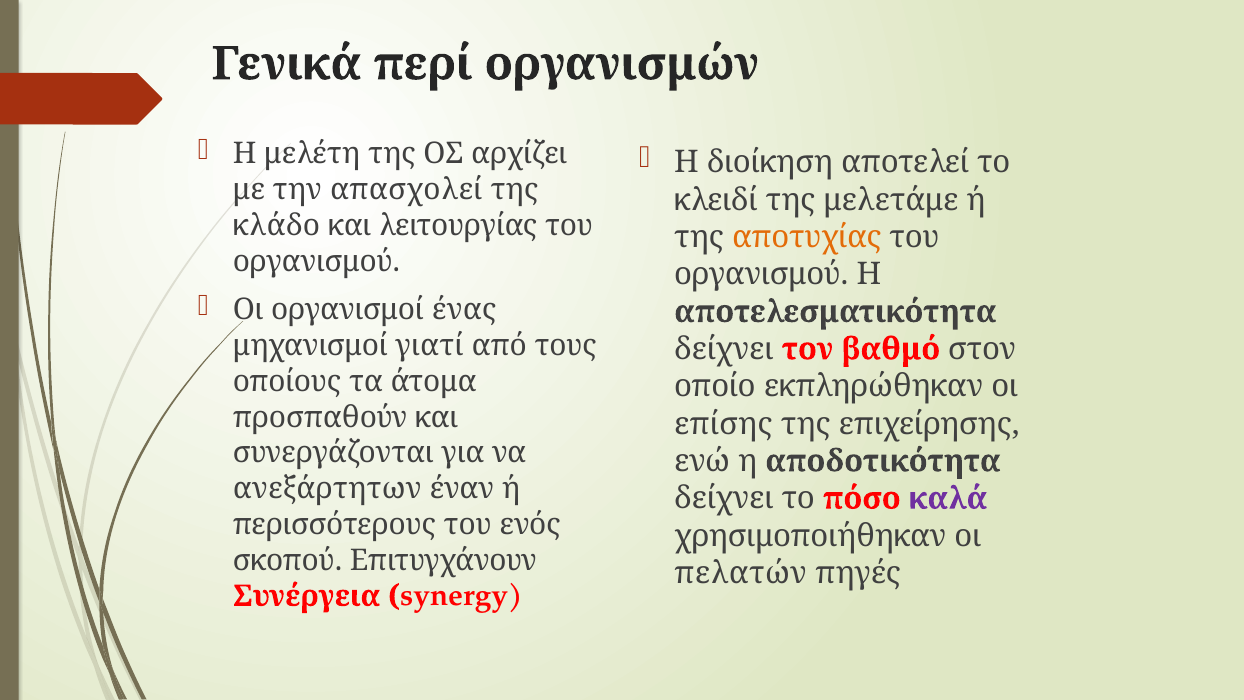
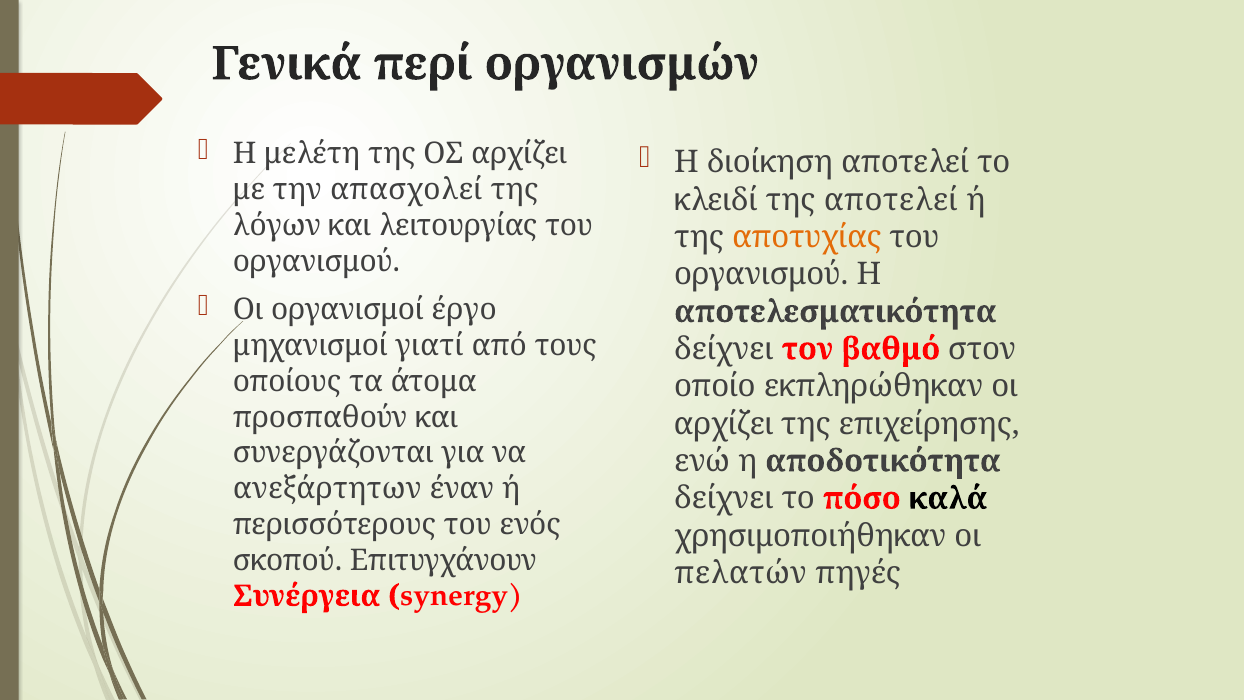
της μελετάμε: μελετάμε -> αποτελεί (891, 200)
κλάδο: κλάδο -> λόγων (277, 226)
ένας: ένας -> έργο (464, 310)
επίσης: επίσης -> αρχίζει (724, 424)
καλά colour: purple -> black (948, 498)
